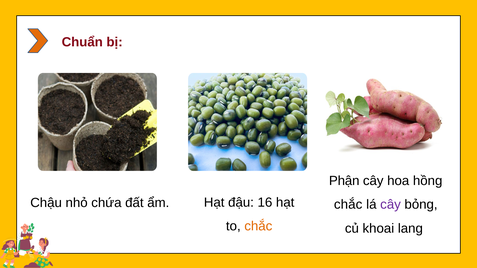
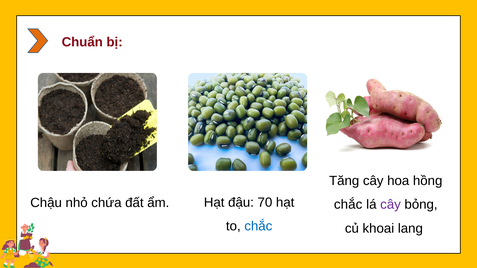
Phận: Phận -> Tăng (344, 181)
16: 16 -> 70 (265, 203)
chắc colour: orange -> blue (258, 226)
